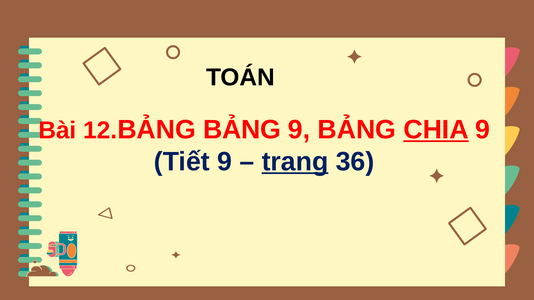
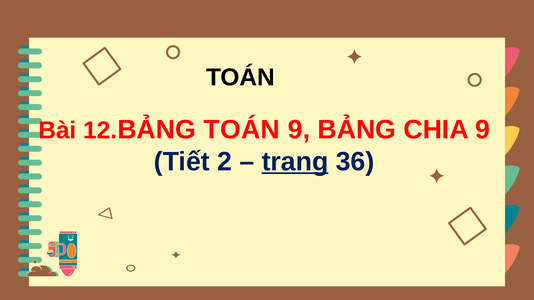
BẢNG BẢNG: BẢNG -> TOÁN (242, 130)
CHIA underline: present -> none (436, 130)
Tiết 9: 9 -> 2 (225, 162)
